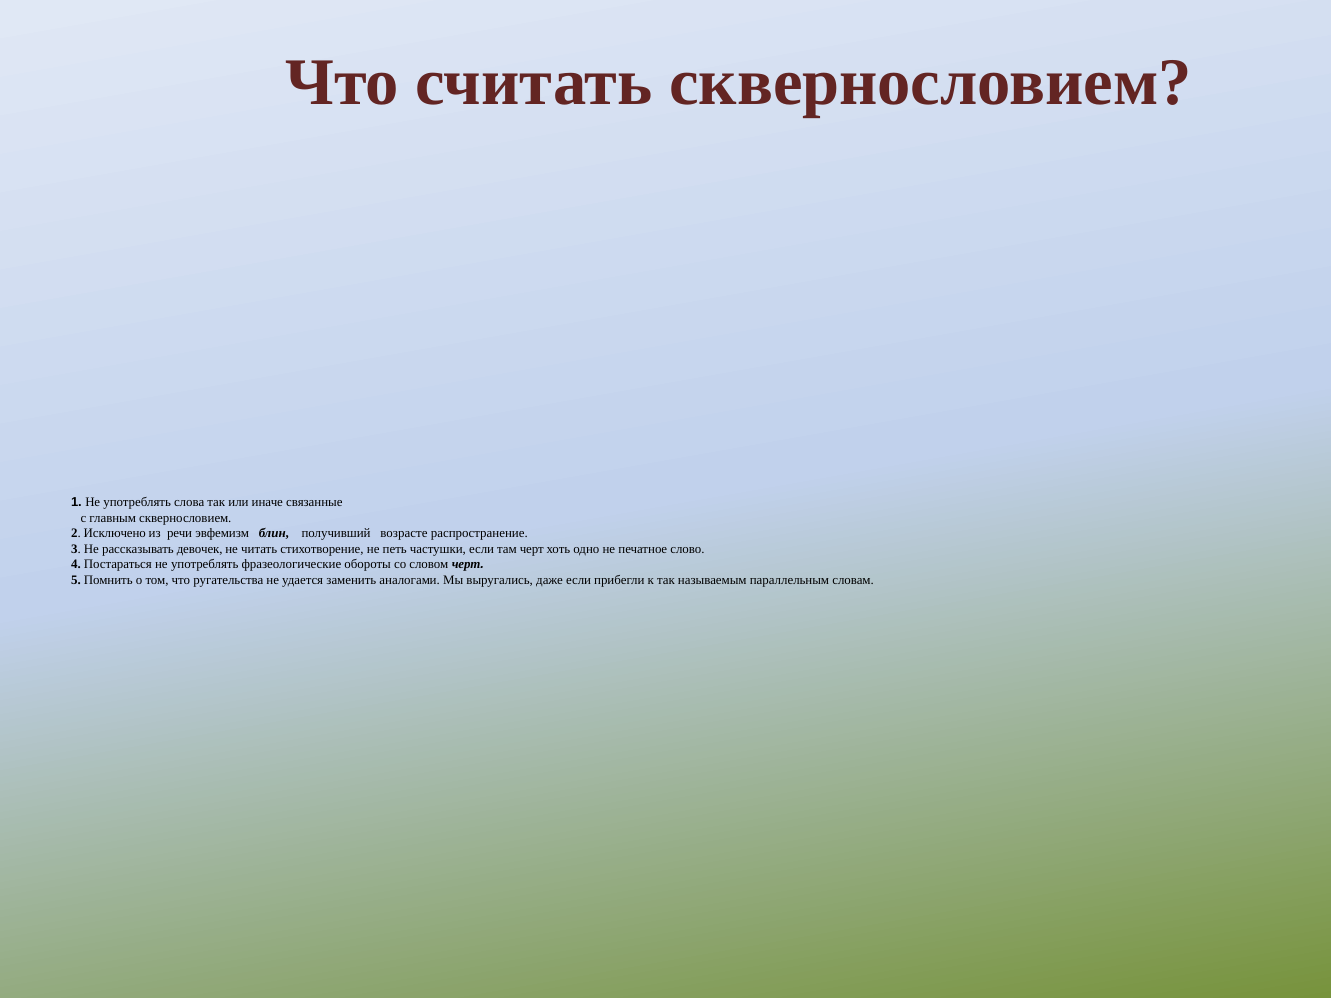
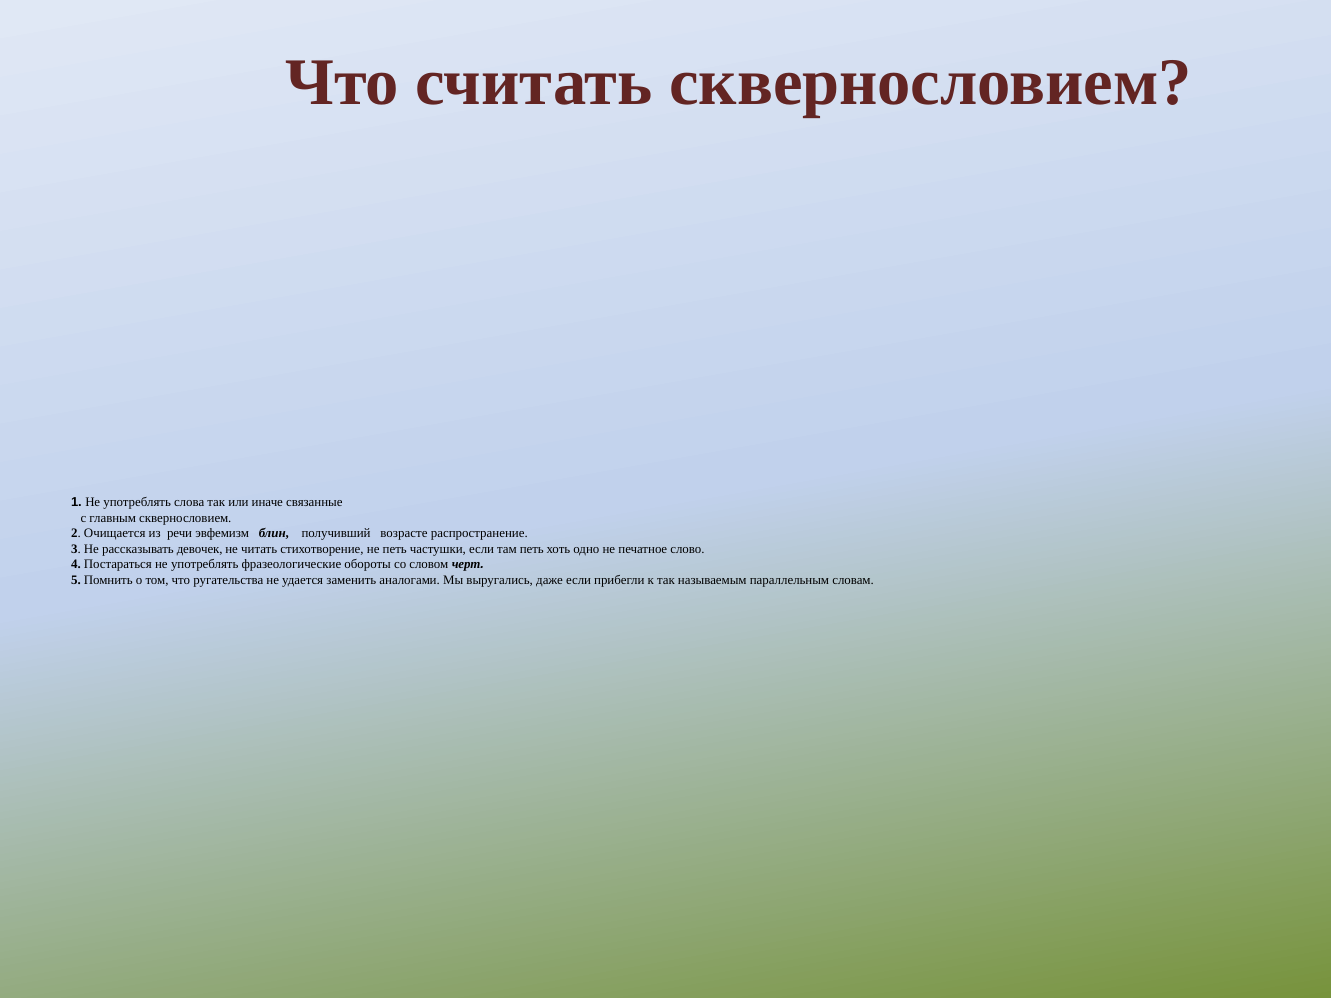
Исключено: Исключено -> Очищается (115, 534)
там черт: черт -> петь (532, 549)
